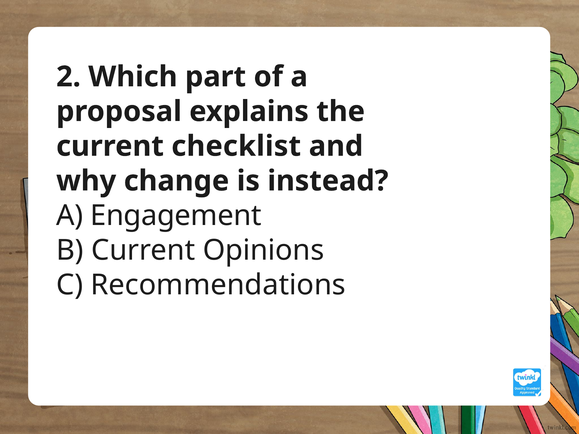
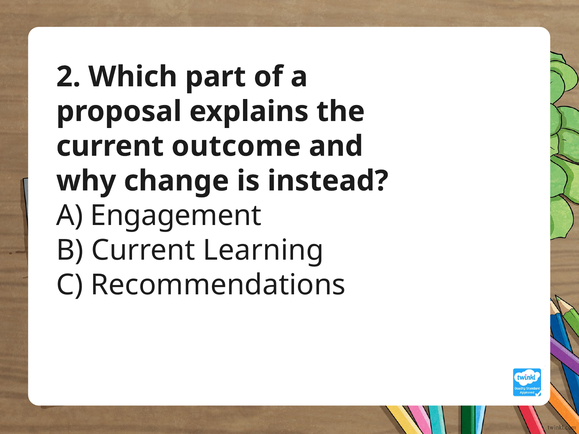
checklist: checklist -> outcome (236, 146)
Opinions: Opinions -> Learning (263, 251)
